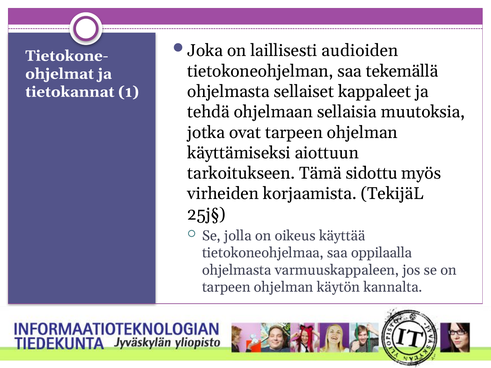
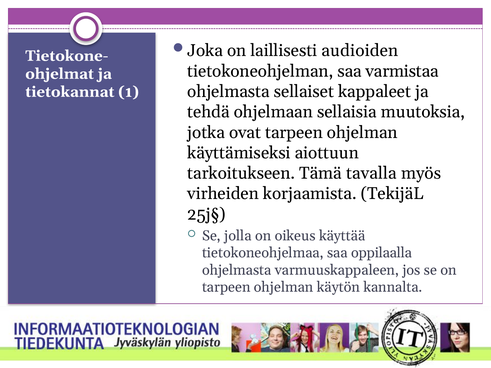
tekemällä: tekemällä -> varmistaa (402, 71)
sidottu: sidottu -> tavalla (371, 173)
